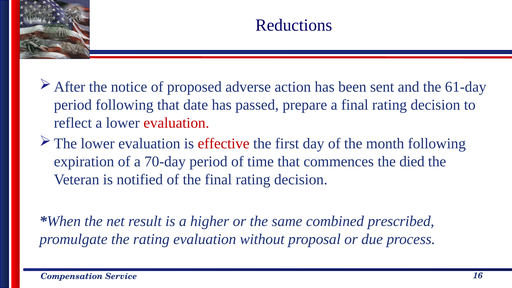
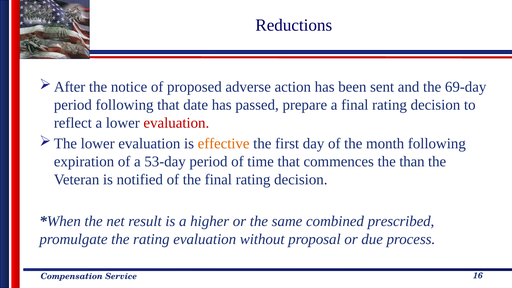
61-day: 61-day -> 69-day (466, 87)
effective colour: red -> orange (224, 144)
70-day: 70-day -> 53-day (165, 162)
died: died -> than (412, 162)
